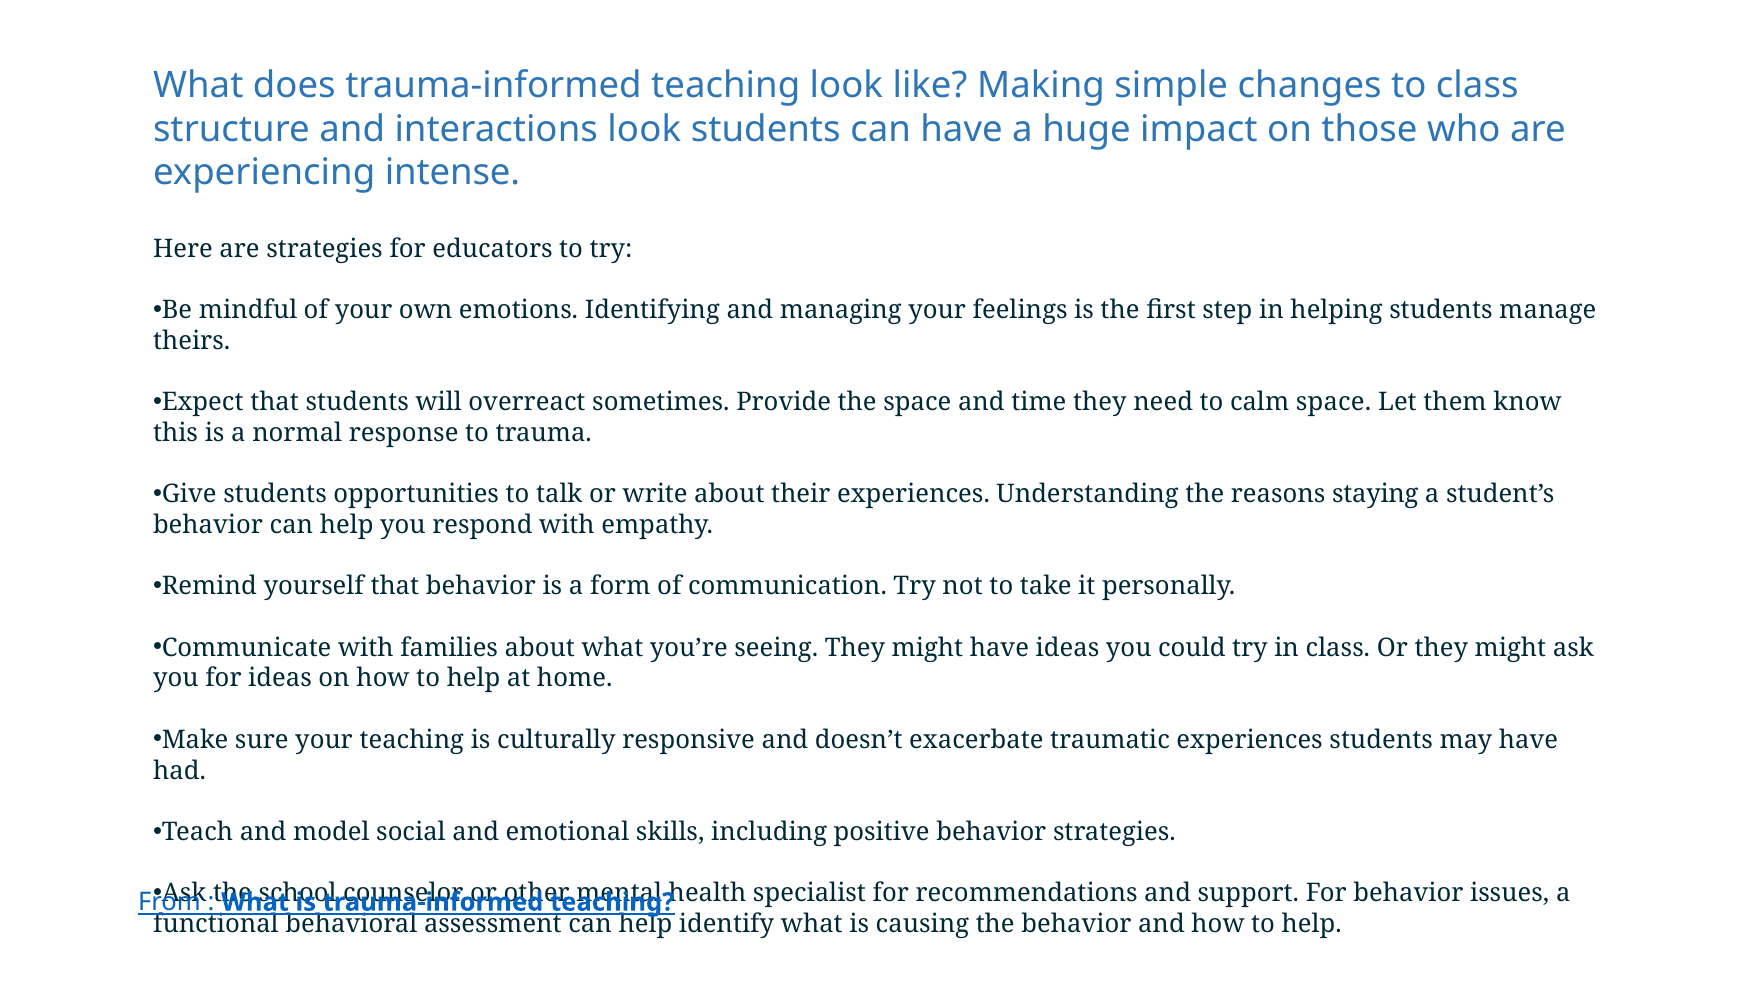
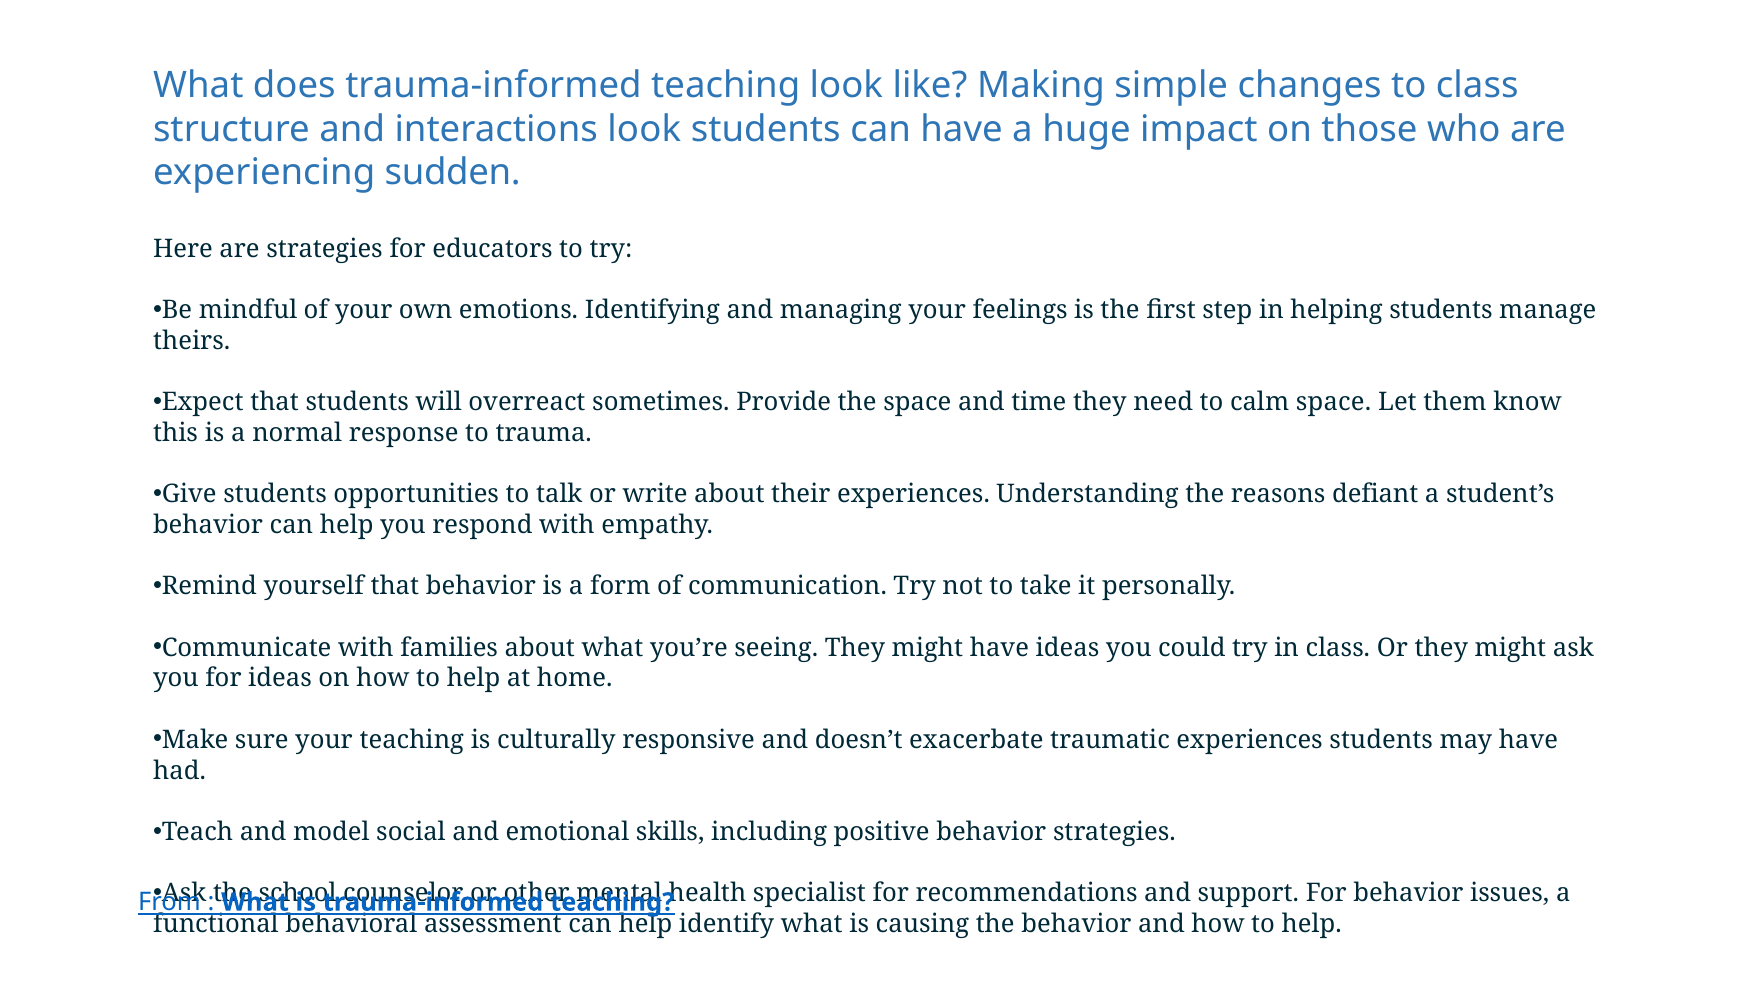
intense: intense -> sudden (453, 173)
staying: staying -> defiant (1375, 494)
